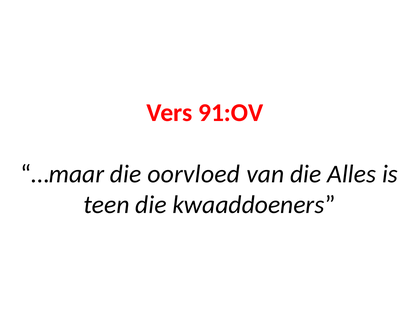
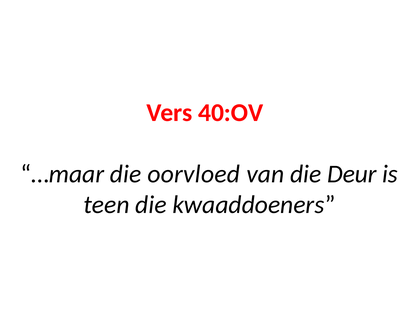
91:OV: 91:OV -> 40:OV (231, 113)
Alles: Alles -> Deur (352, 174)
